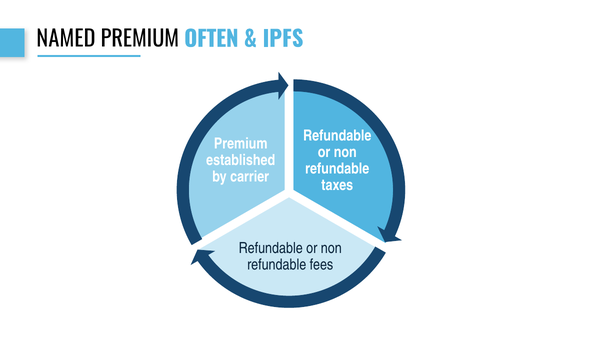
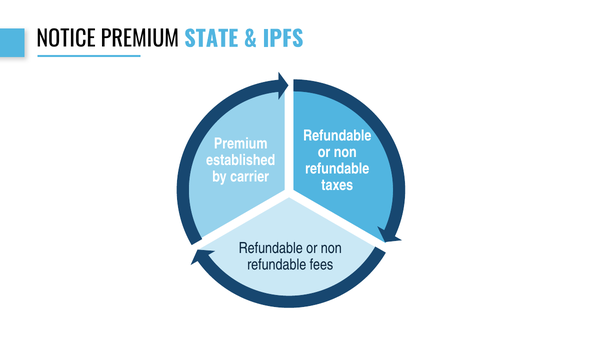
NAMED: NAMED -> NOTICE (66, 40)
OFTEN: OFTEN -> STATE (211, 40)
